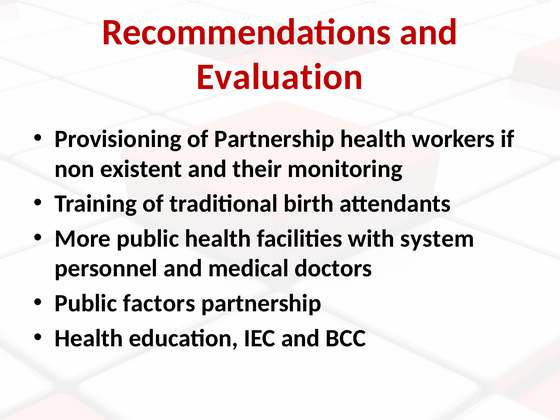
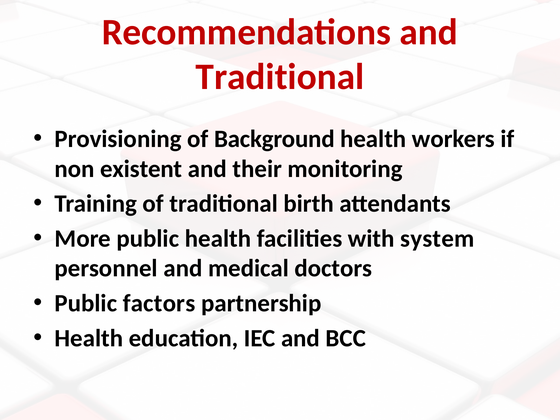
Evaluation: Evaluation -> Traditional (280, 77)
of Partnership: Partnership -> Background (274, 139)
